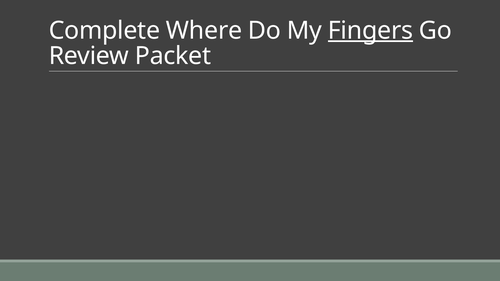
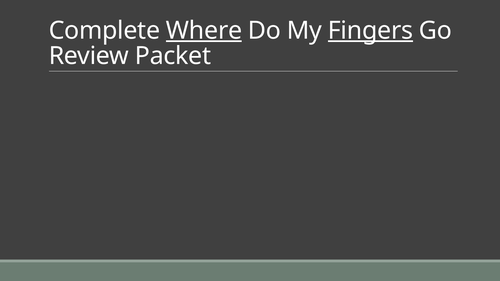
Where underline: none -> present (204, 31)
